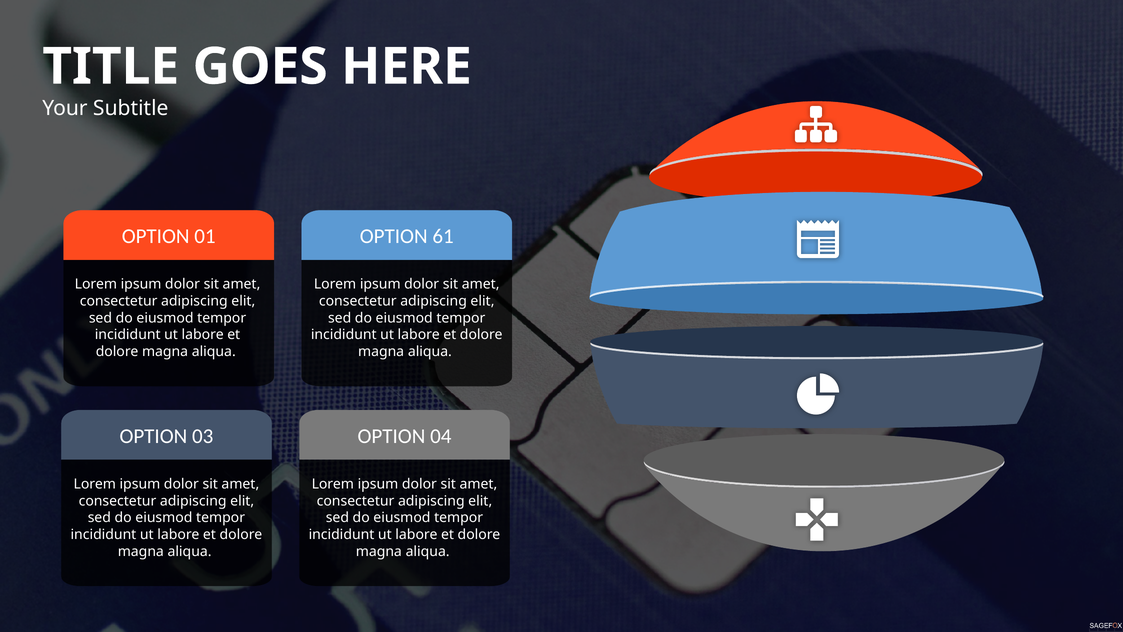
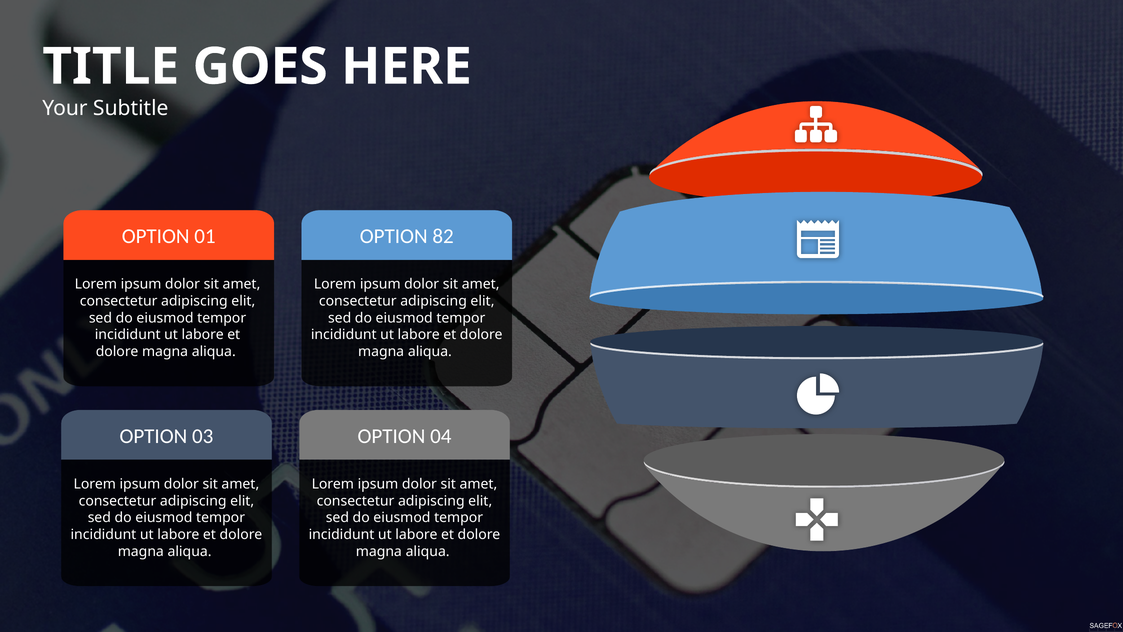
61: 61 -> 82 (443, 236)
